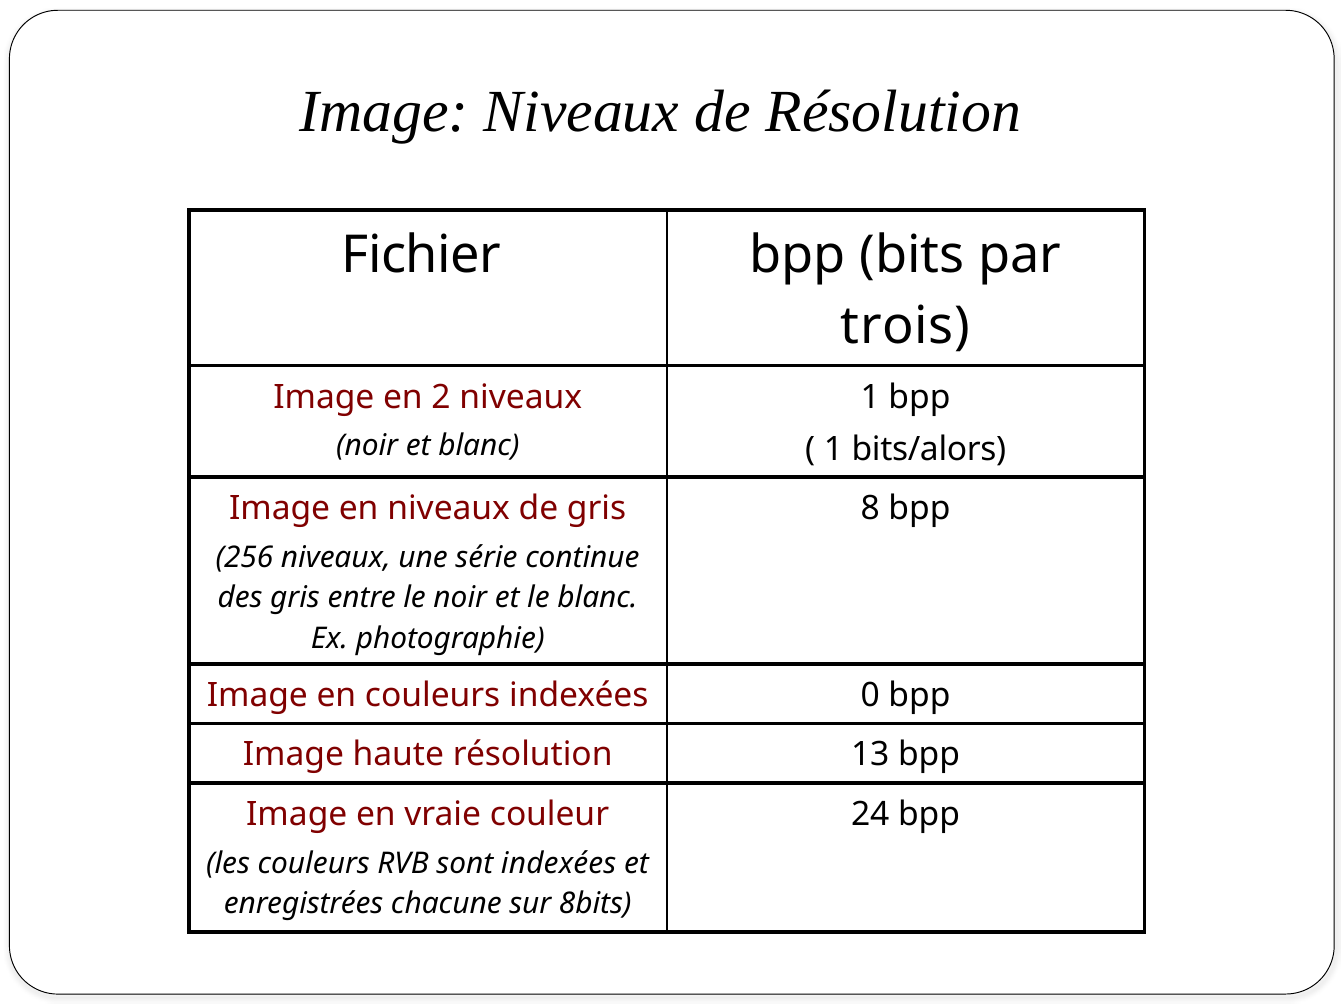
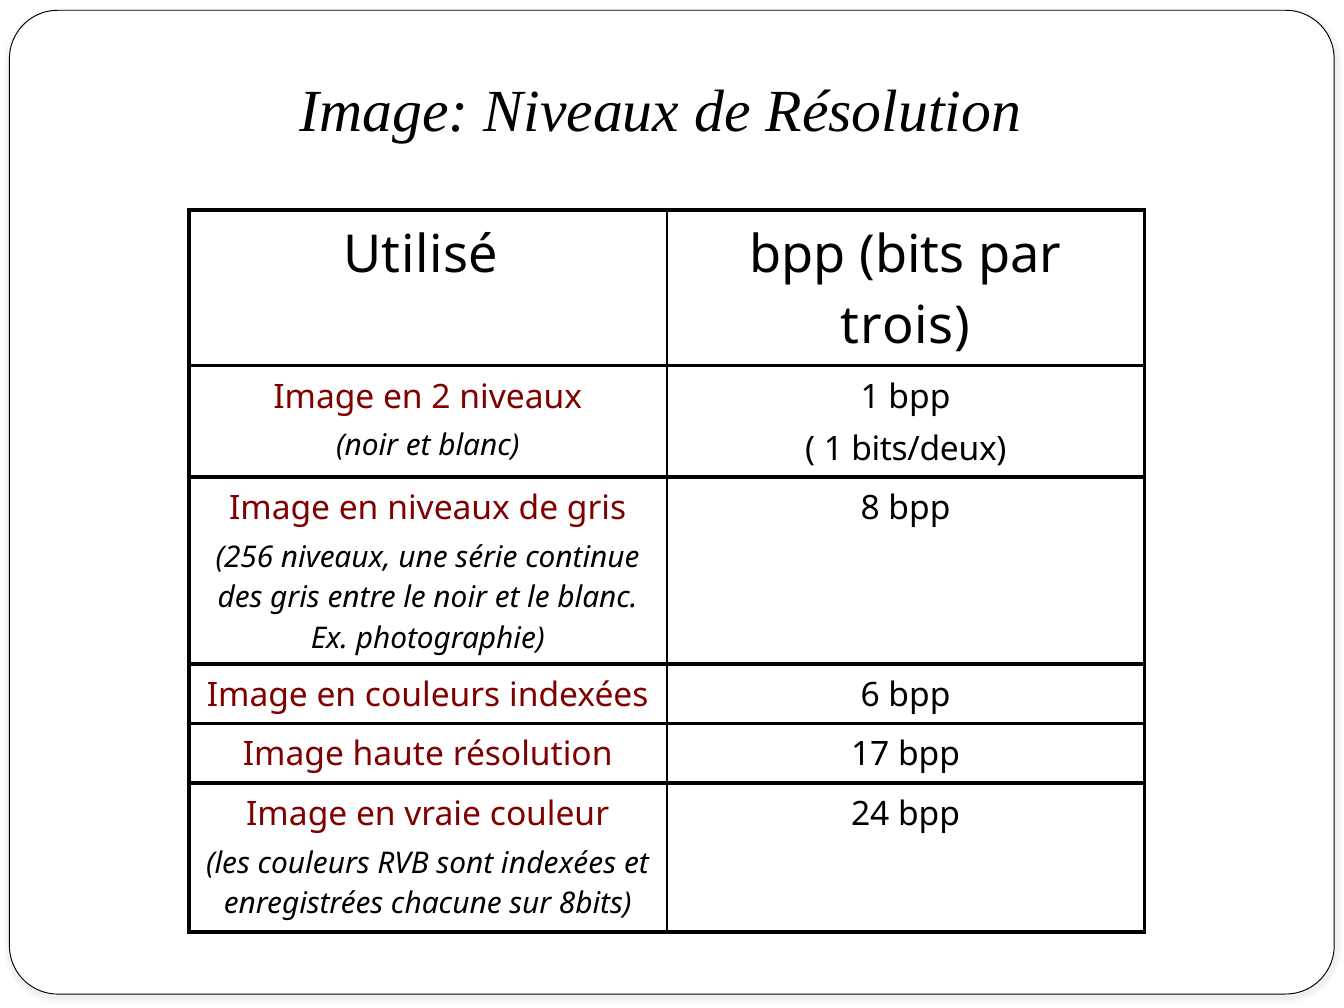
Fichier: Fichier -> Utilisé (421, 255)
bits/alors: bits/alors -> bits/deux (929, 449)
0: 0 -> 6 (870, 695)
13: 13 -> 17 (870, 755)
